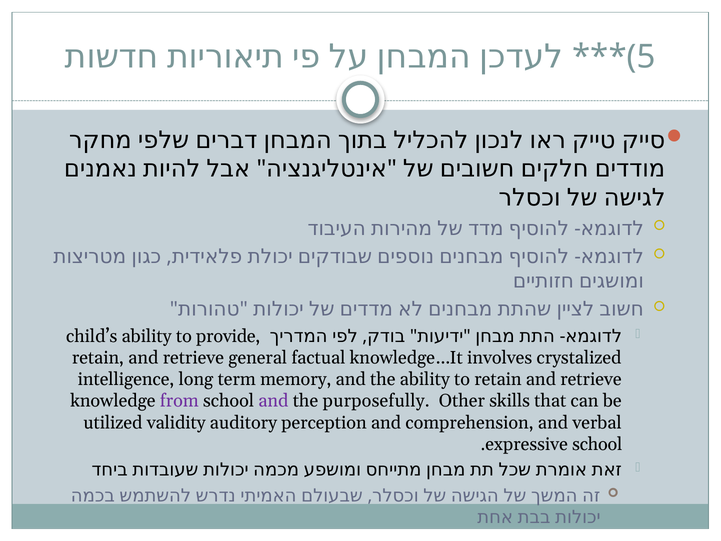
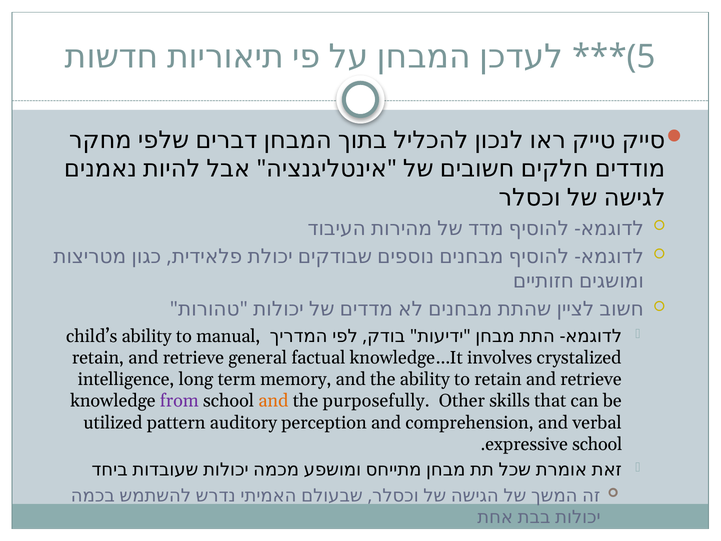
provide: provide -> manual (228, 336)
and colour: purple -> orange (273, 401)
validity: validity -> pattern (176, 422)
